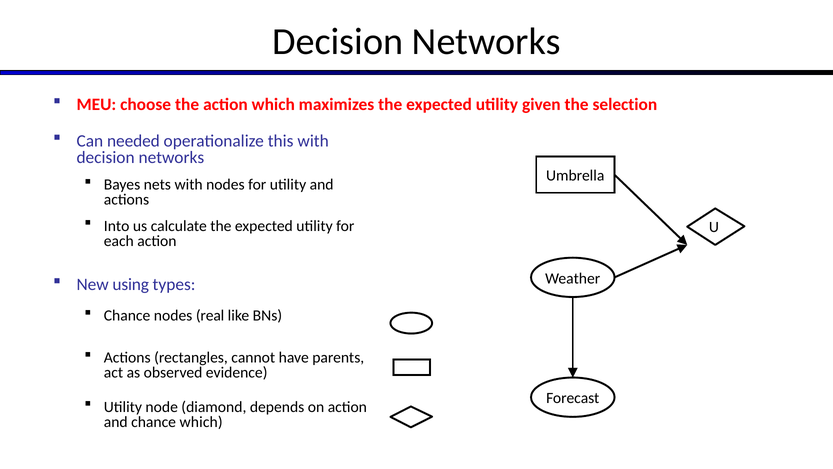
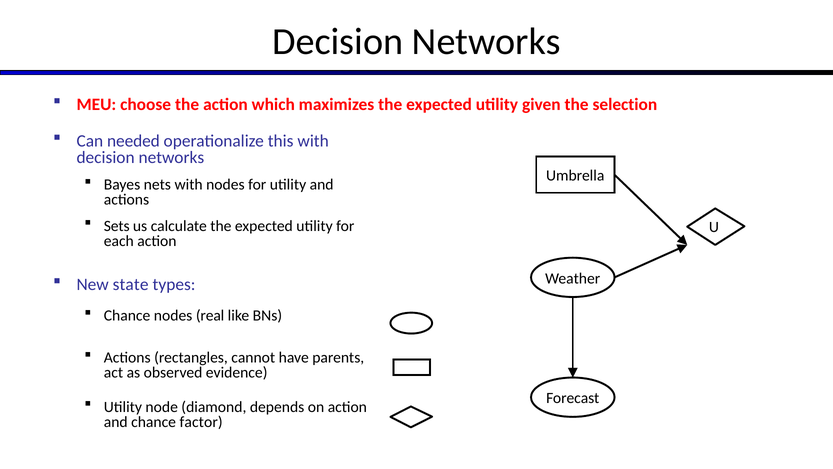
Into: Into -> Sets (117, 226)
using: using -> state (131, 284)
chance which: which -> factor (201, 422)
